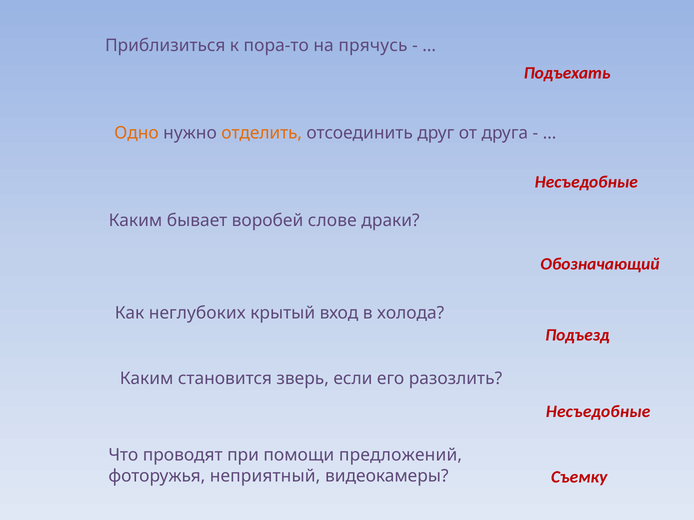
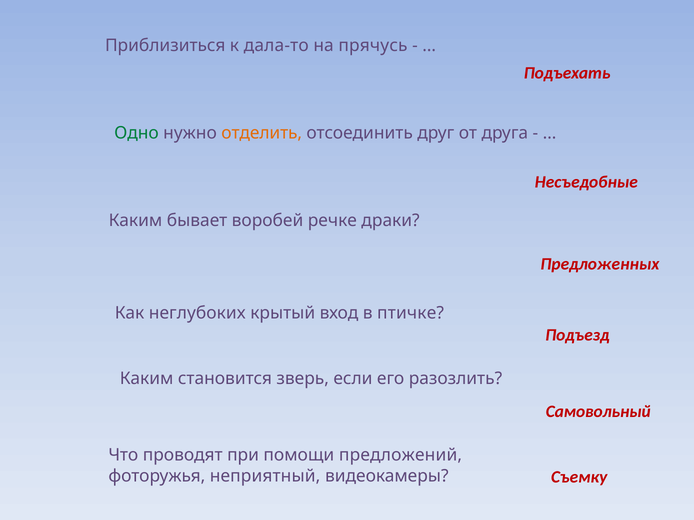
пора-то: пора-то -> дала-то (276, 46)
Одно colour: orange -> green (136, 133)
слове: слове -> речке (332, 221)
Обозначающий: Обозначающий -> Предложенных (600, 264)
холода: холода -> птичке (411, 314)
Несъедобные: Несъедобные -> Самовольный (598, 412)
